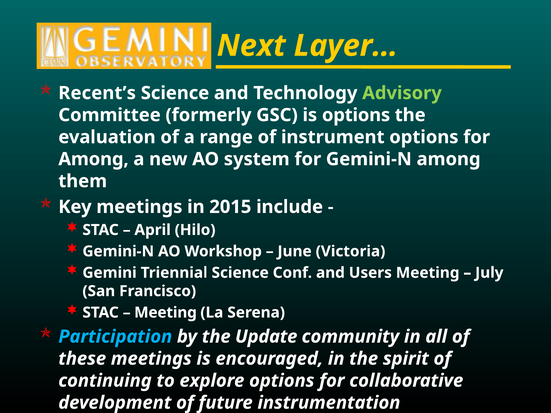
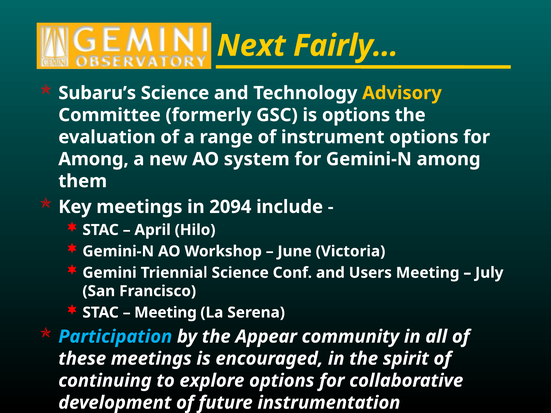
Layer…: Layer… -> Fairly… (346, 46)
Recent’s: Recent’s -> Subaru’s (97, 93)
Advisory colour: light green -> yellow (402, 93)
2015: 2015 -> 2094 (230, 207)
Update: Update -> Appear (266, 337)
